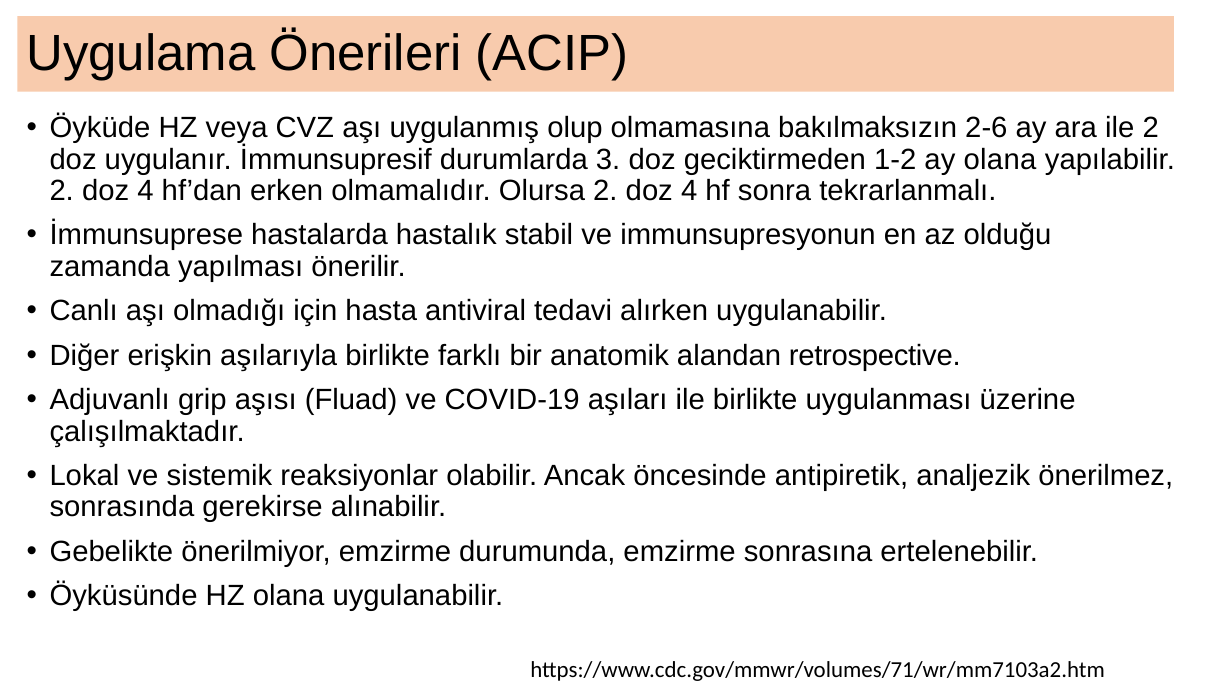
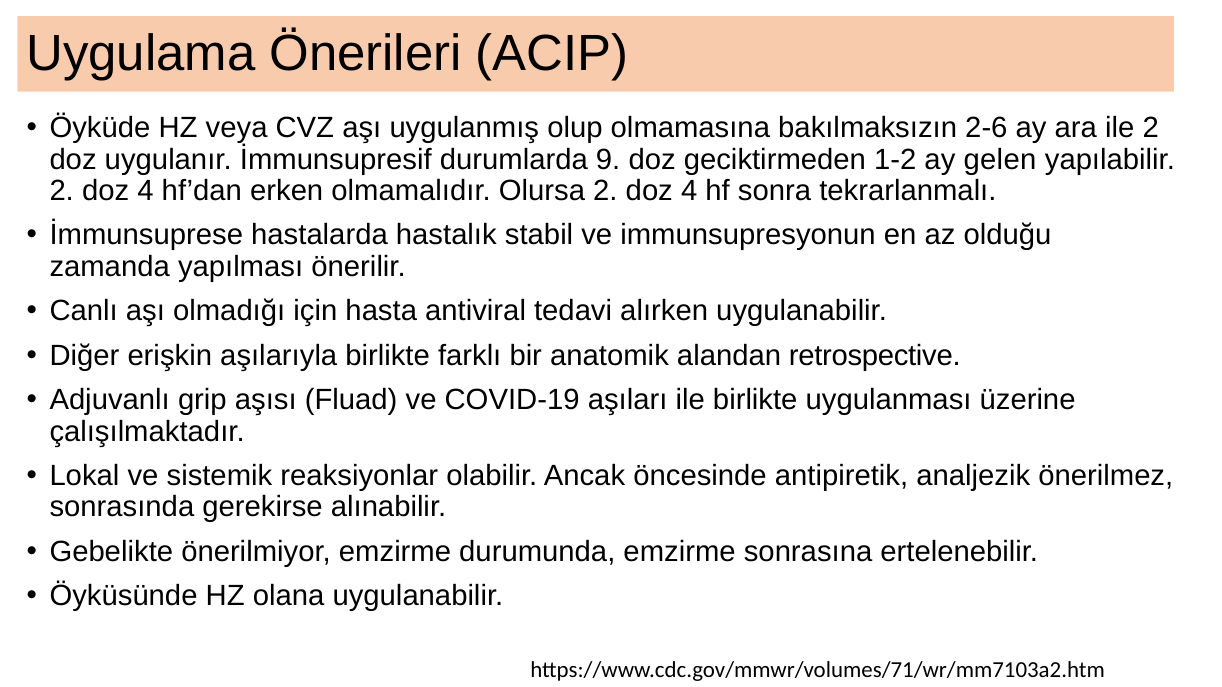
3: 3 -> 9 (608, 159)
ay olana: olana -> gelen (1000, 159)
